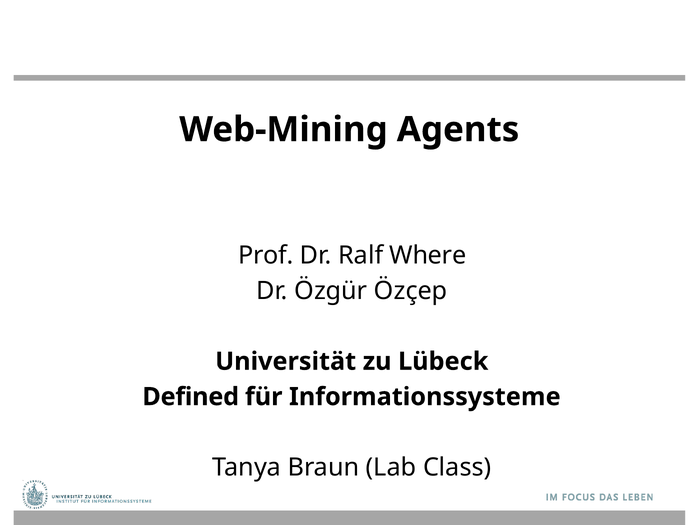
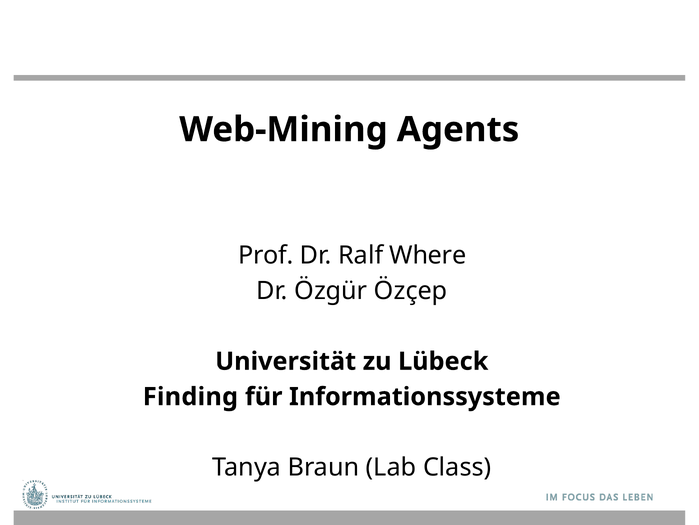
Defined: Defined -> Finding (190, 396)
